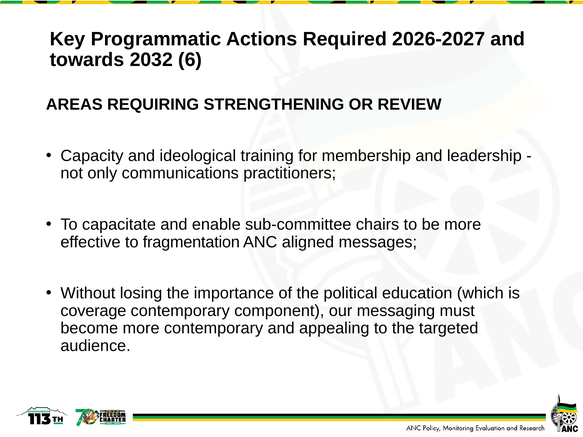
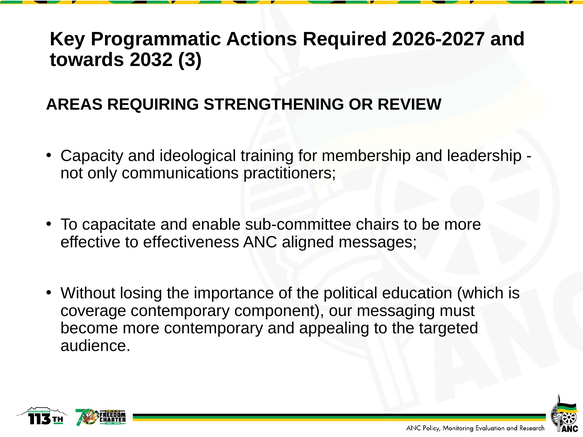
6: 6 -> 3 (190, 60)
fragmentation: fragmentation -> effectiveness (191, 242)
